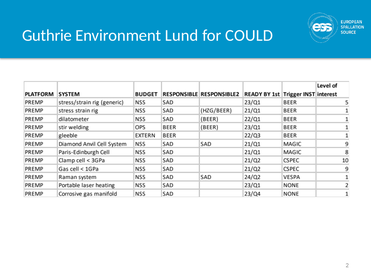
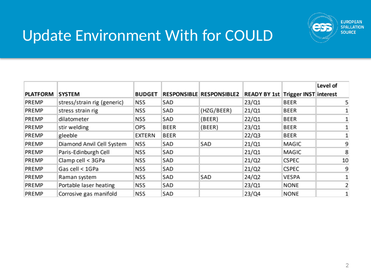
Guthrie: Guthrie -> Update (47, 35)
Lund: Lund -> With (182, 35)
